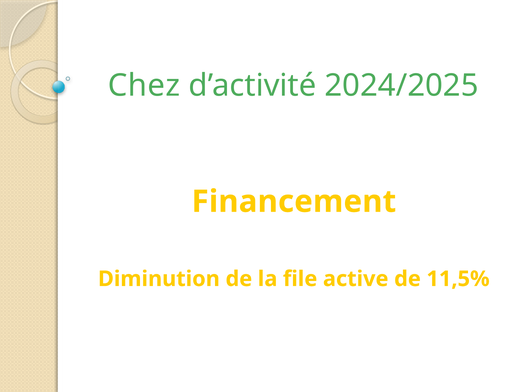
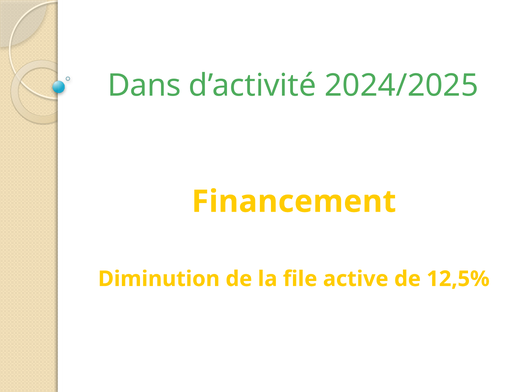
Chez: Chez -> Dans (144, 85)
11,5%: 11,5% -> 12,5% (458, 279)
